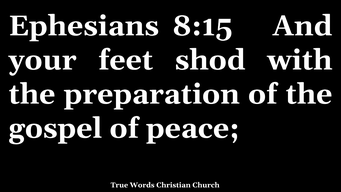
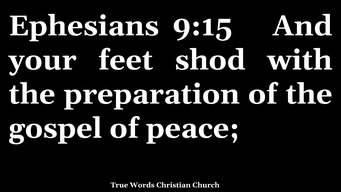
8:15: 8:15 -> 9:15 (202, 26)
